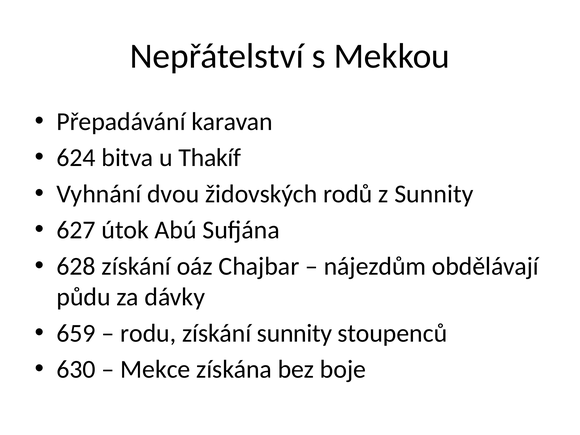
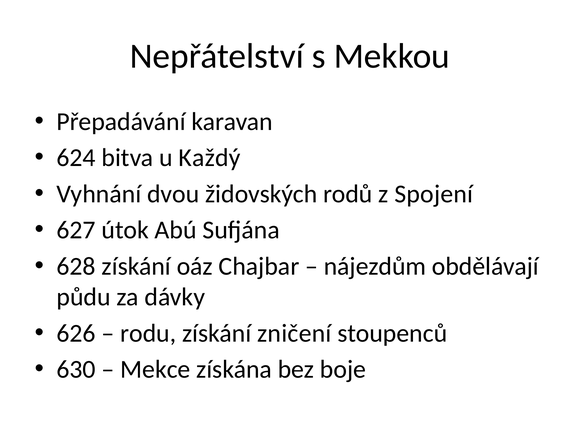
Thakíf: Thakíf -> Každý (210, 158)
z Sunnity: Sunnity -> Spojení (434, 194)
659: 659 -> 626 (76, 333)
získání sunnity: sunnity -> zničení (294, 333)
